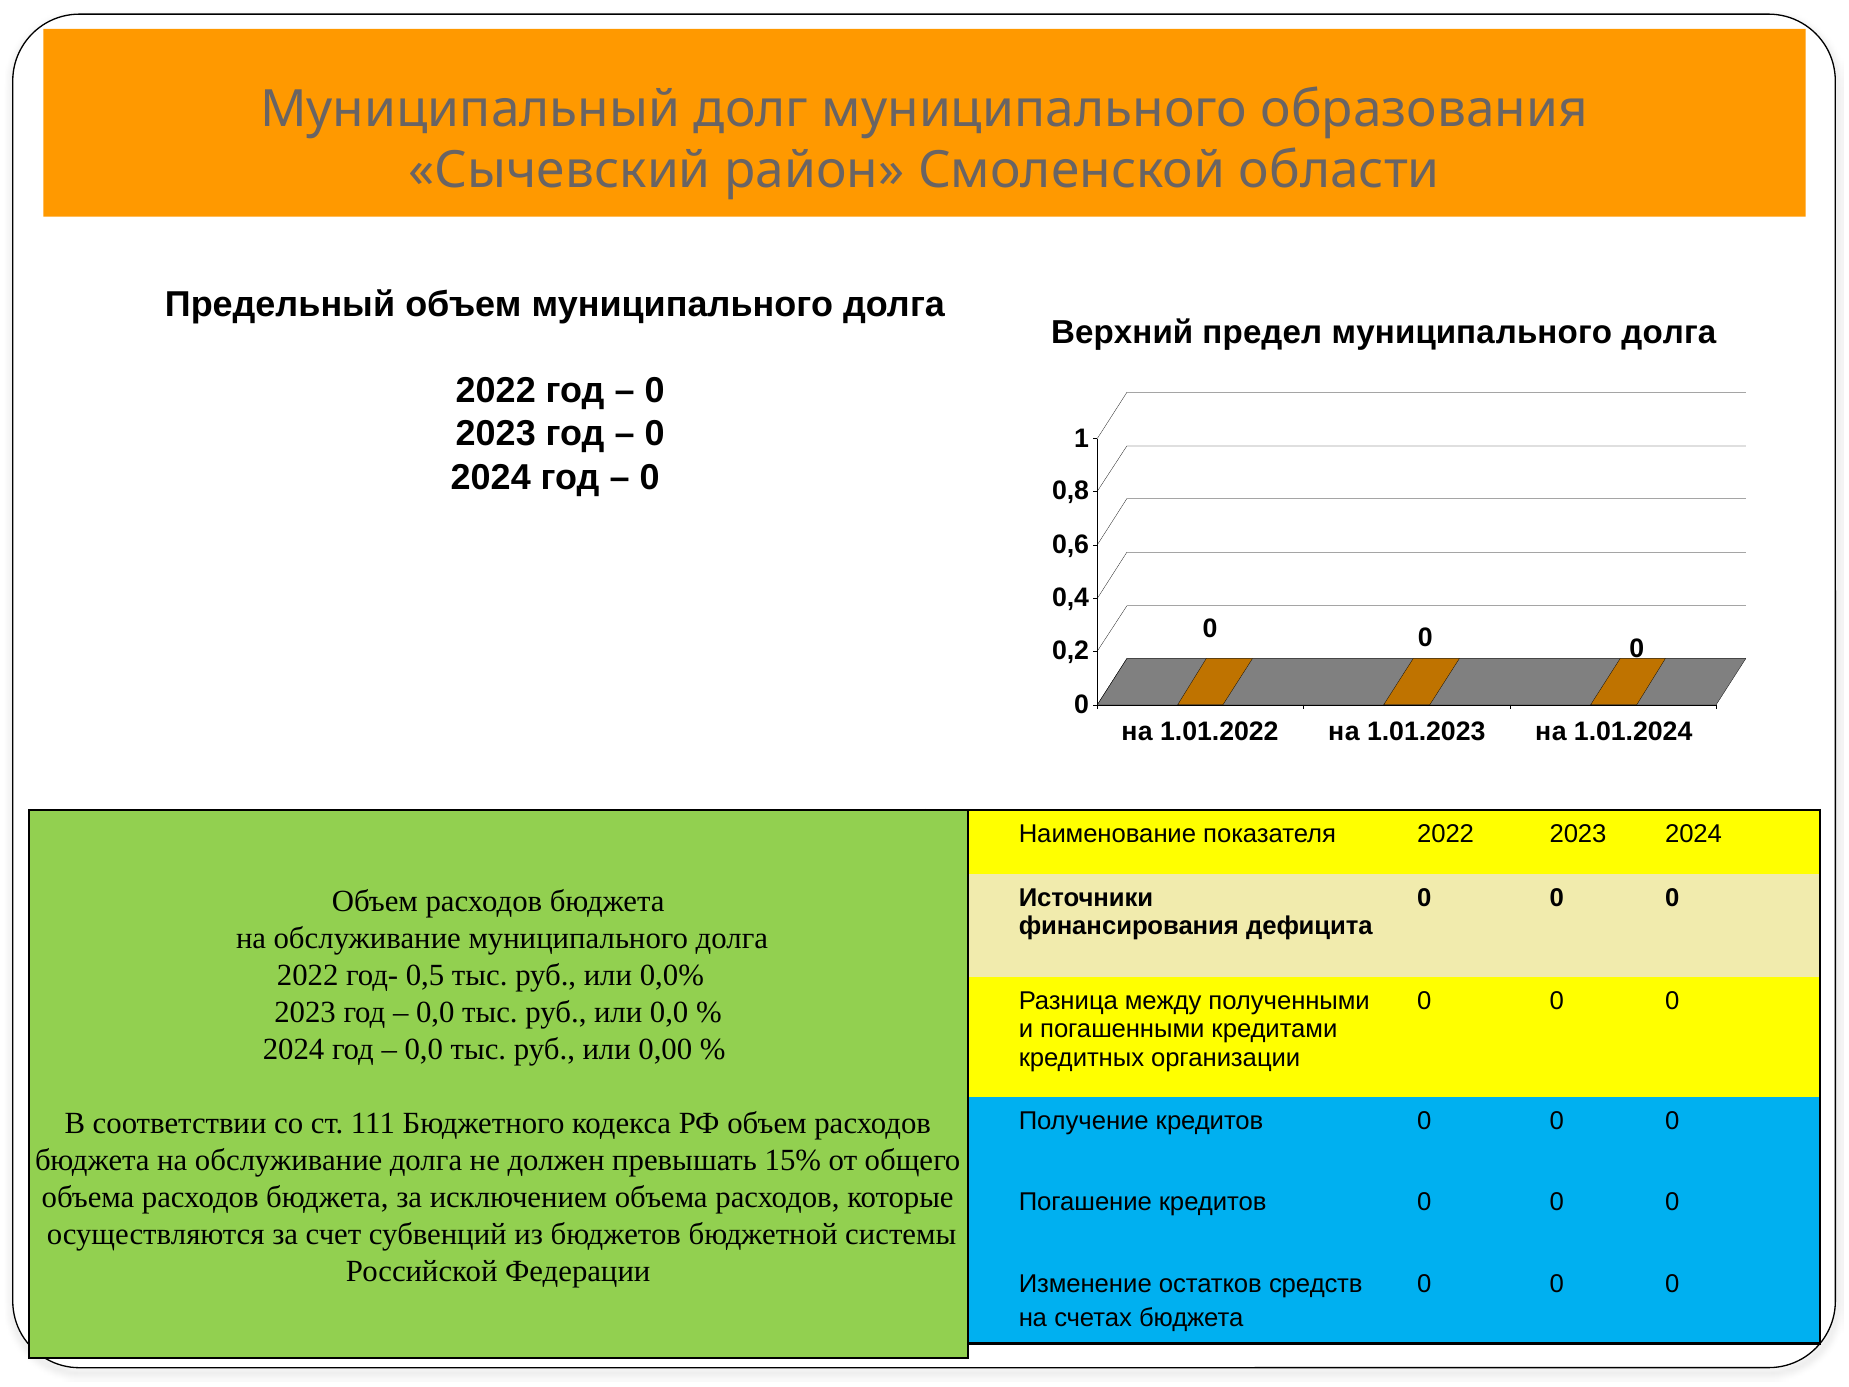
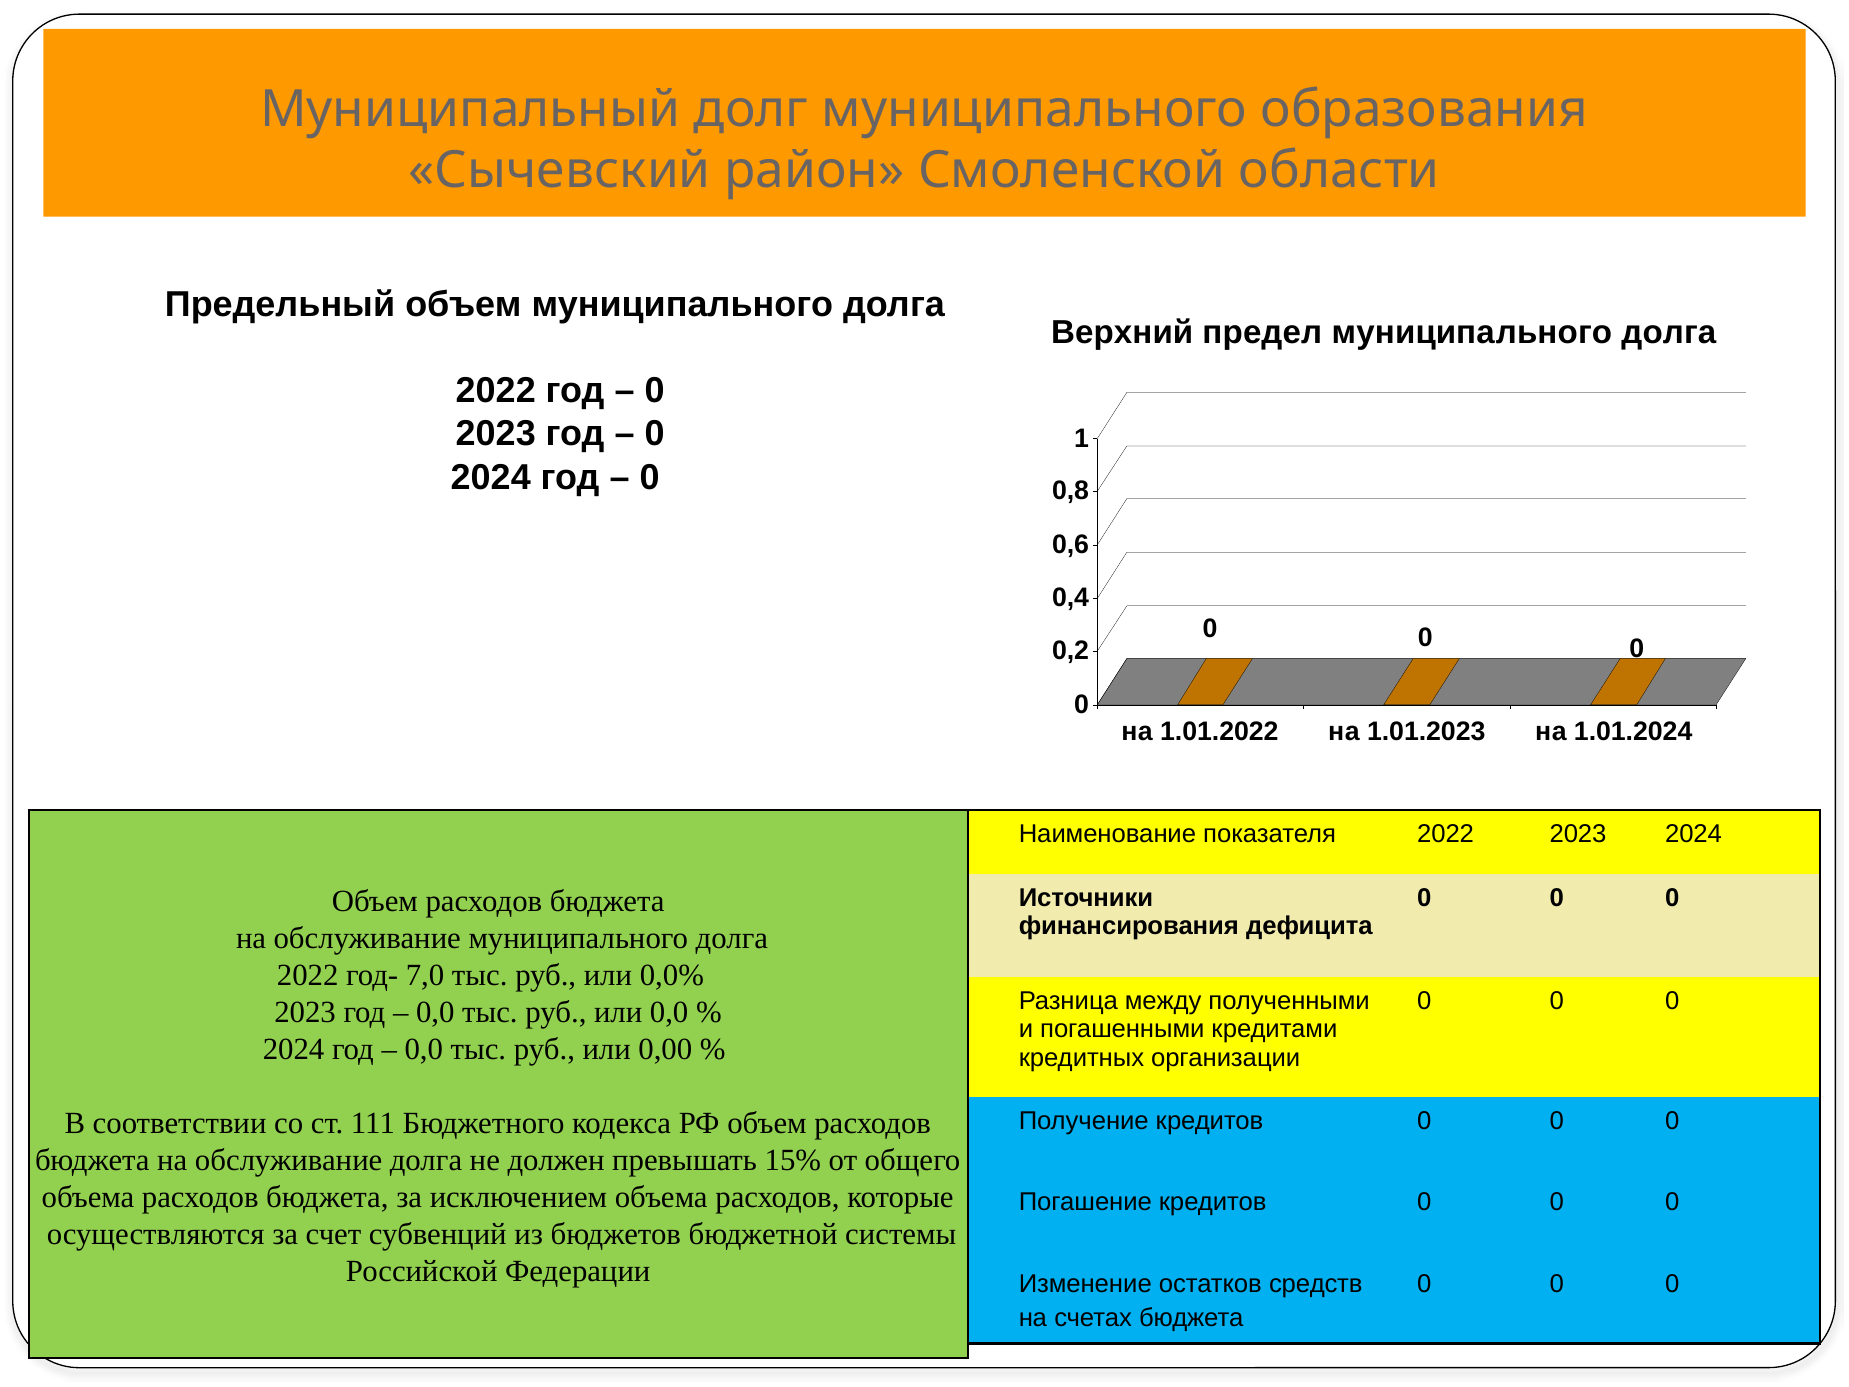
0,5: 0,5 -> 7,0 (425, 975)
